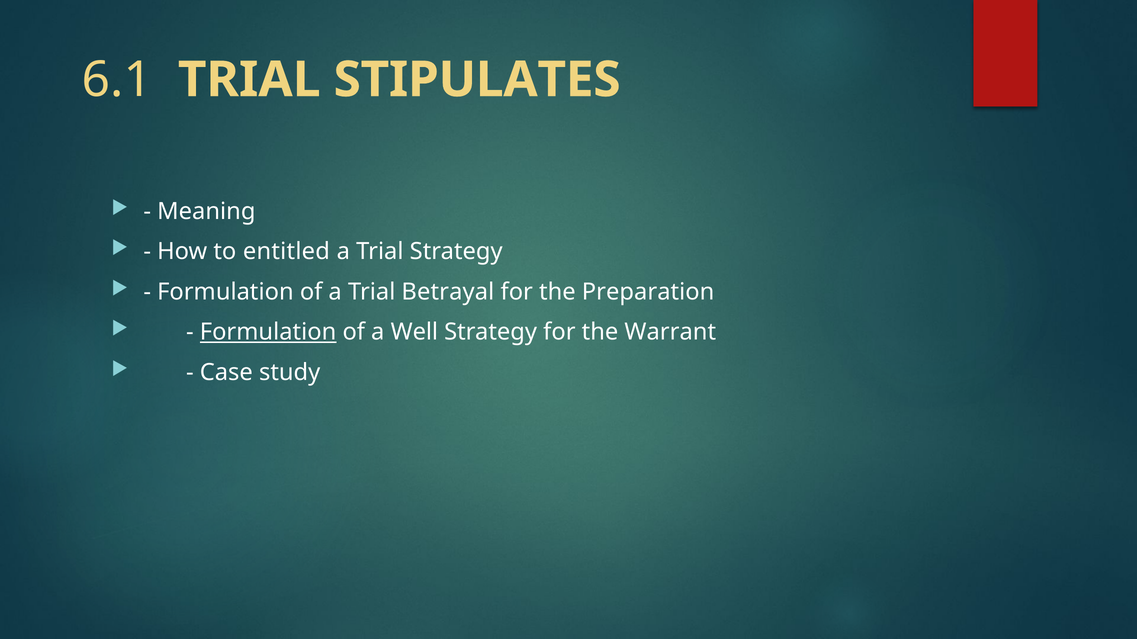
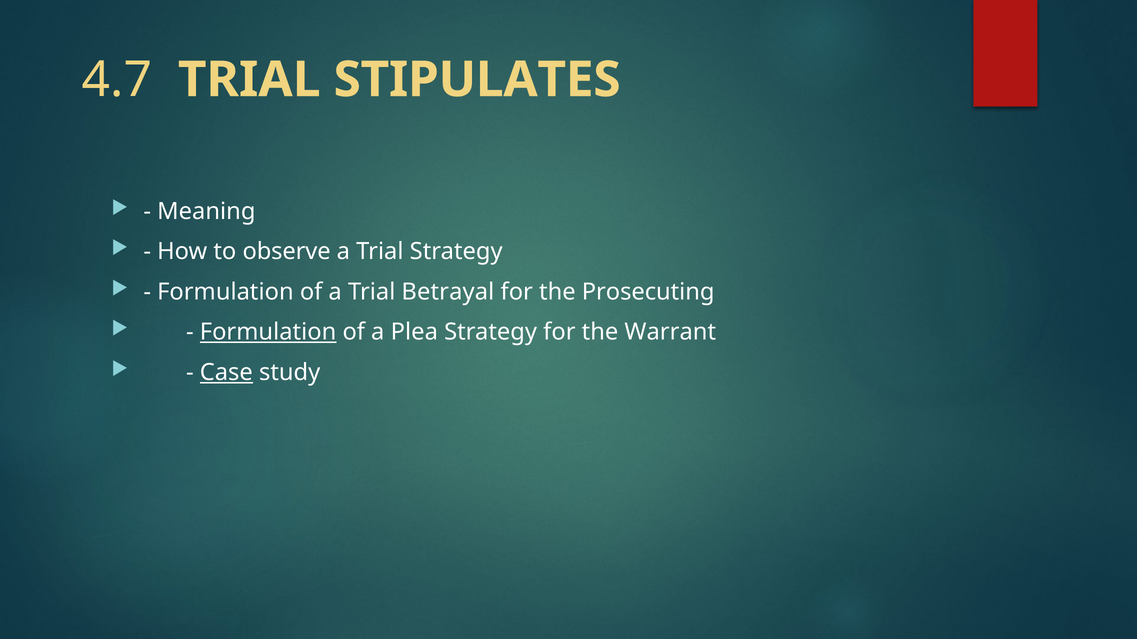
6.1: 6.1 -> 4.7 (117, 80)
entitled: entitled -> observe (287, 252)
Preparation: Preparation -> Prosecuting (648, 292)
Well: Well -> Plea (414, 332)
Case underline: none -> present (226, 373)
